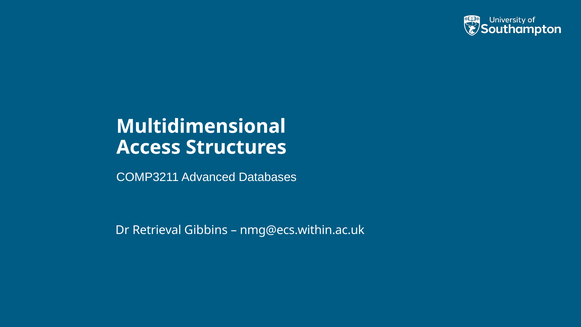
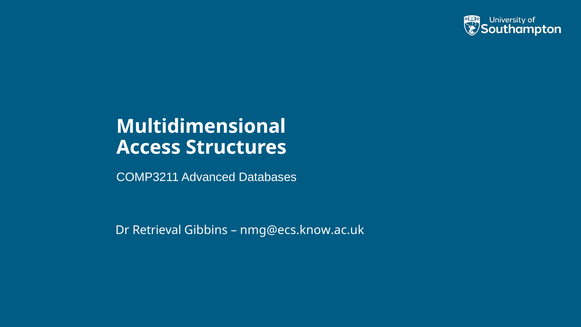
nmg@ecs.within.ac.uk: nmg@ecs.within.ac.uk -> nmg@ecs.know.ac.uk (302, 230)
